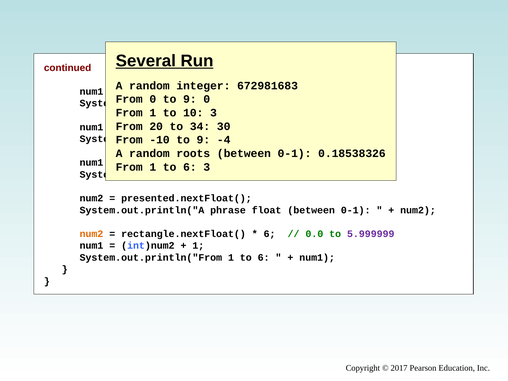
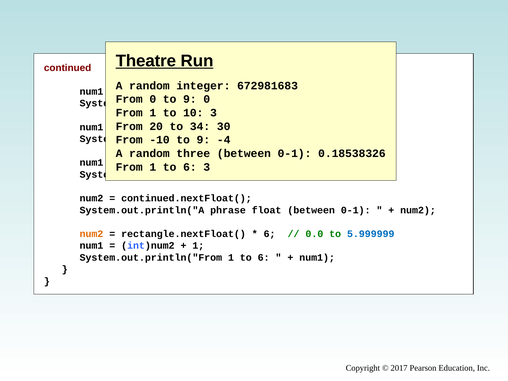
Several: Several -> Theatre (146, 61)
roots: roots -> three (193, 153)
presented.nextFloat(: presented.nextFloat( -> continued.nextFloat( (186, 198)
5.999999 colour: purple -> blue (371, 234)
